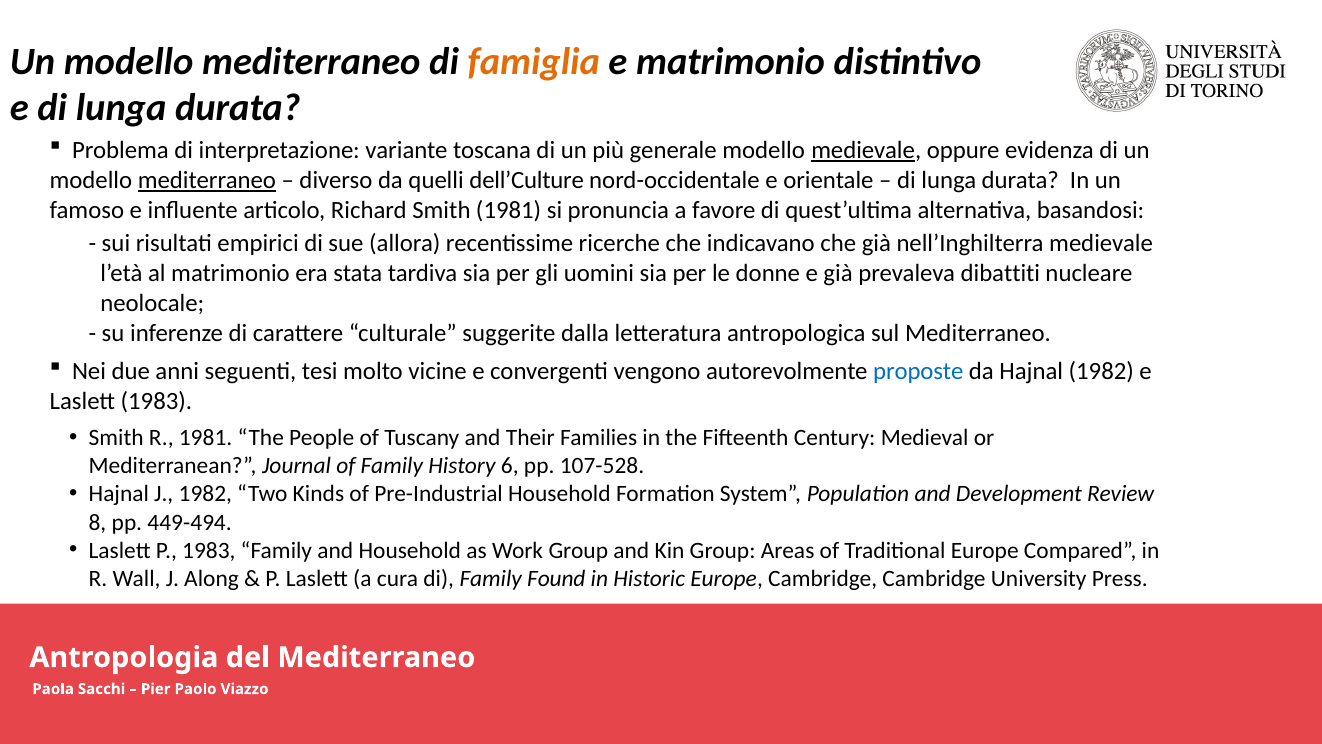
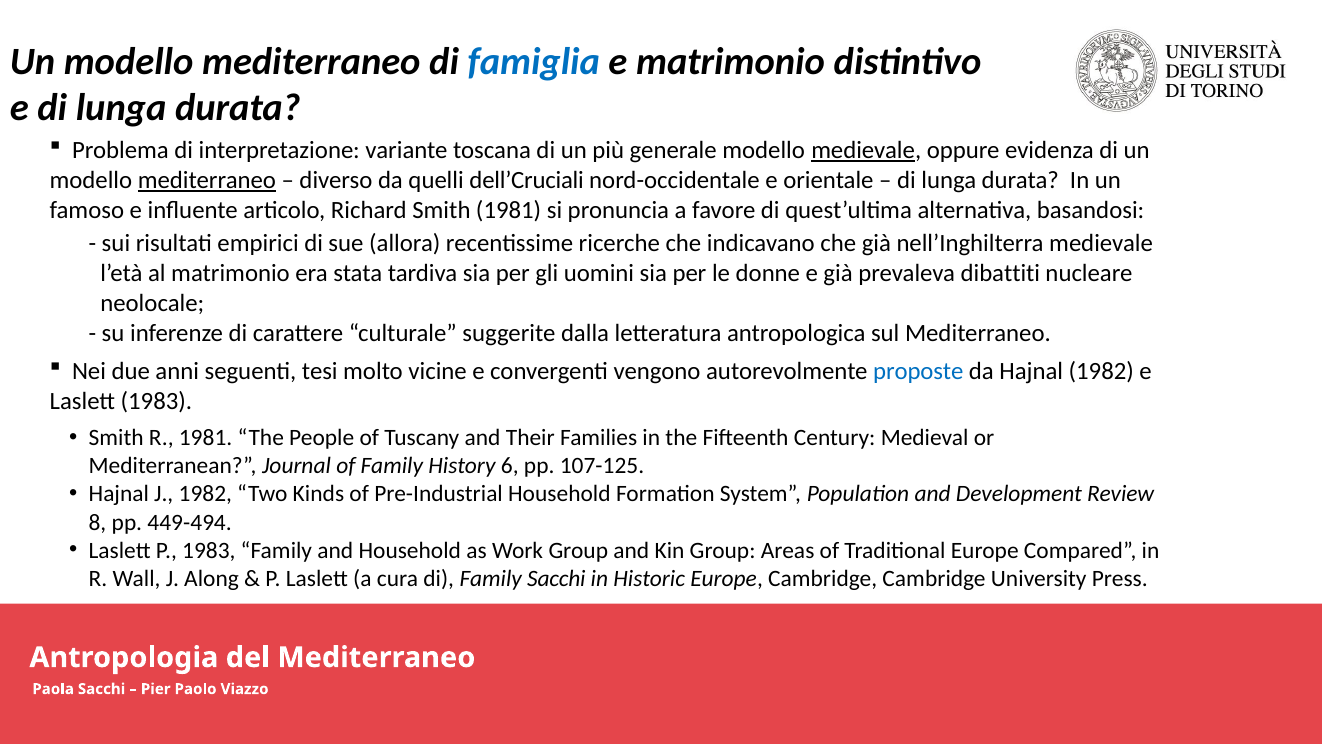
famiglia colour: orange -> blue (534, 61)
dell’Culture: dell’Culture -> dell’Cruciali (527, 180)
107-528: 107-528 -> 107-125 (602, 466)
Family Found: Found -> Sacchi (556, 578)
